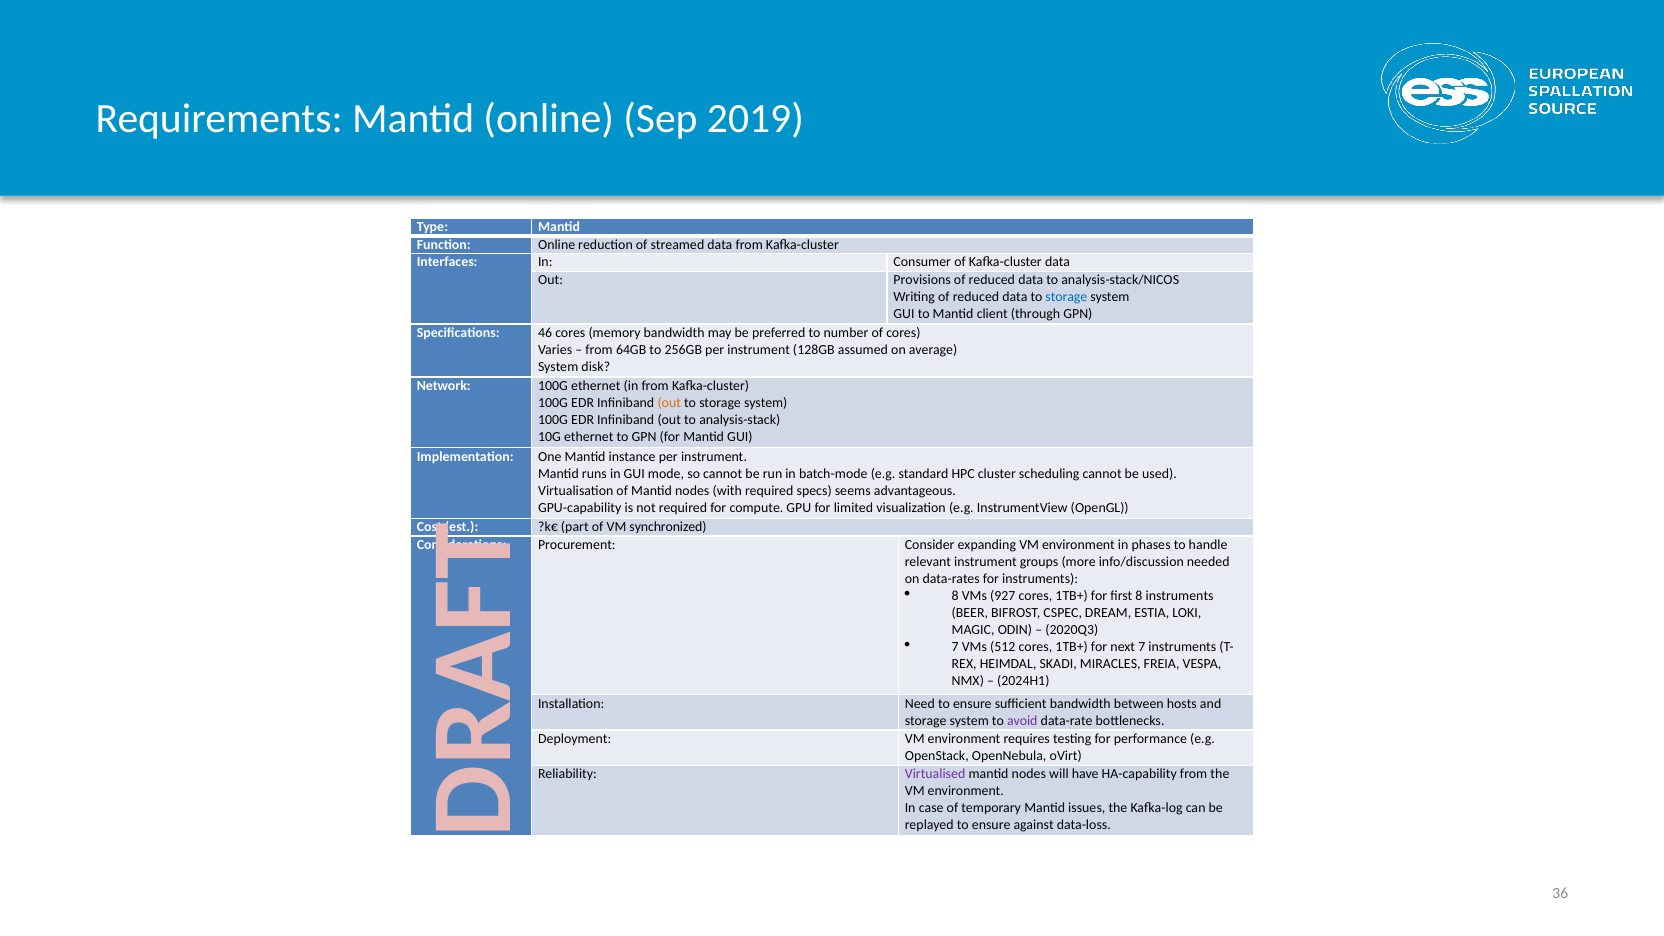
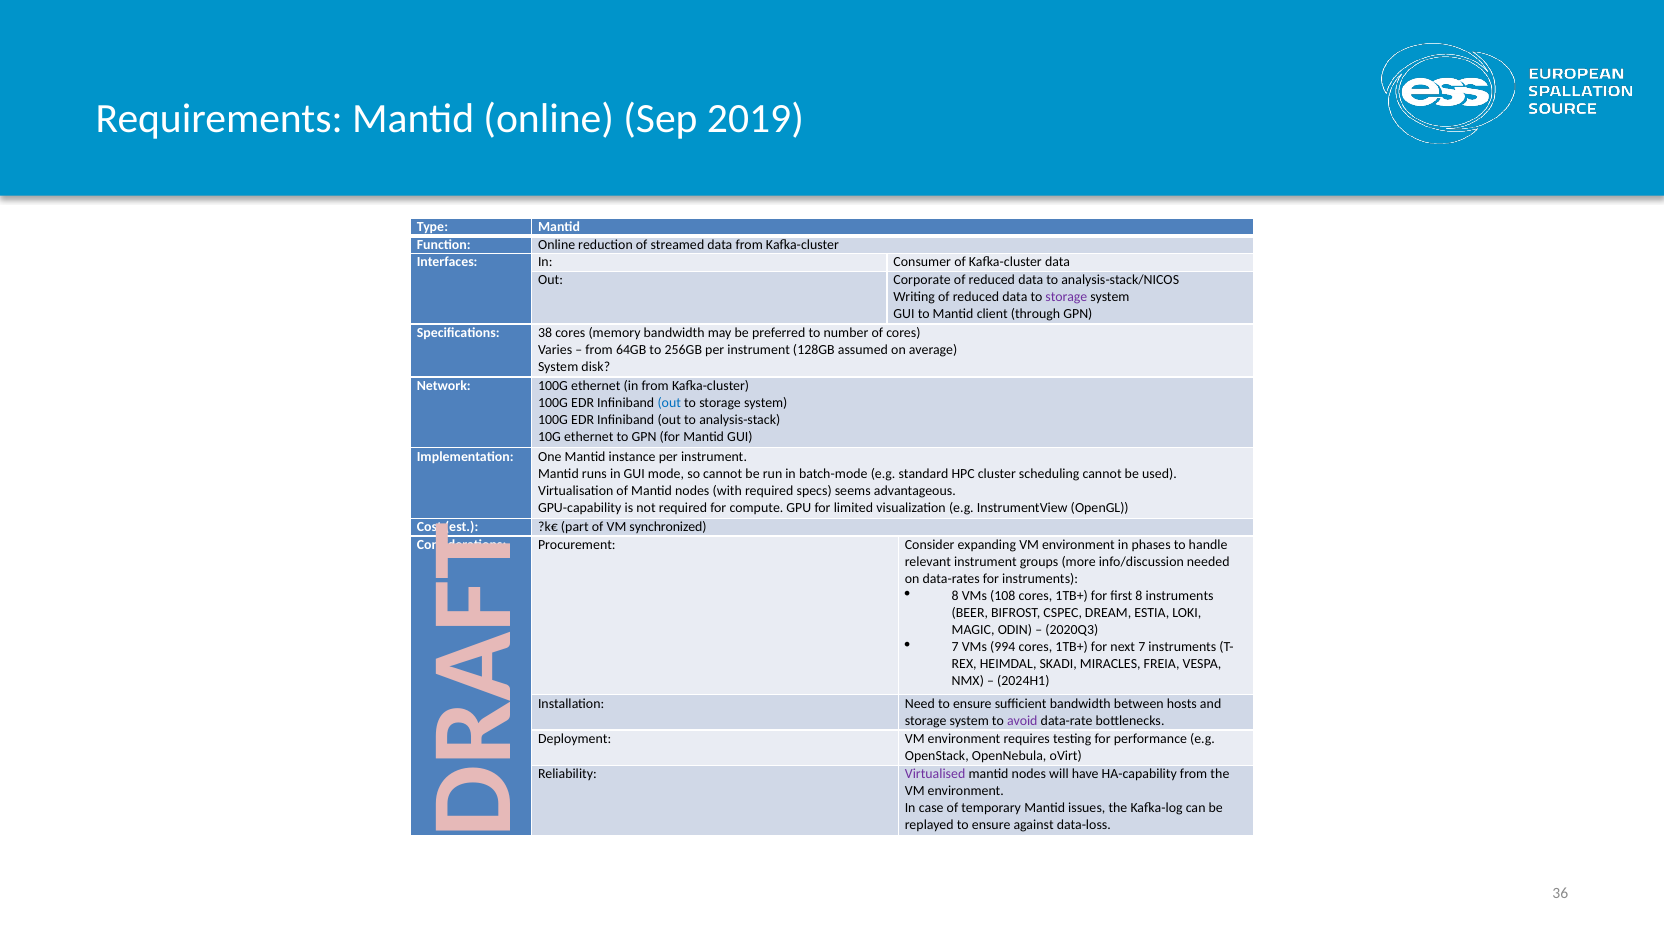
Provisions: Provisions -> Corporate (922, 280)
storage colour: blue -> purple (1066, 297)
46: 46 -> 38 (545, 333)
out colour: orange -> blue (669, 403)
927: 927 -> 108 (1003, 596)
512: 512 -> 994 (1003, 647)
